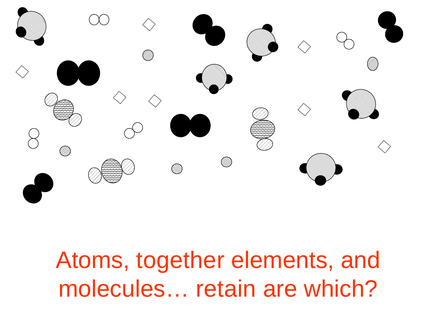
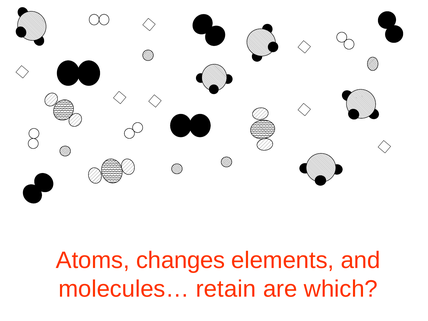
together: together -> changes (181, 260)
